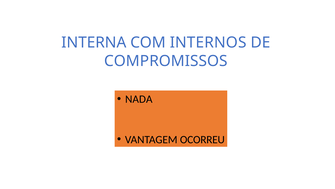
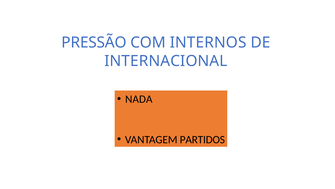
INTERNA: INTERNA -> PRESSÃO (94, 42)
COMPROMISSOS: COMPROMISSOS -> INTERNACIONAL (166, 61)
OCORREU: OCORREU -> PARTIDOS (202, 139)
